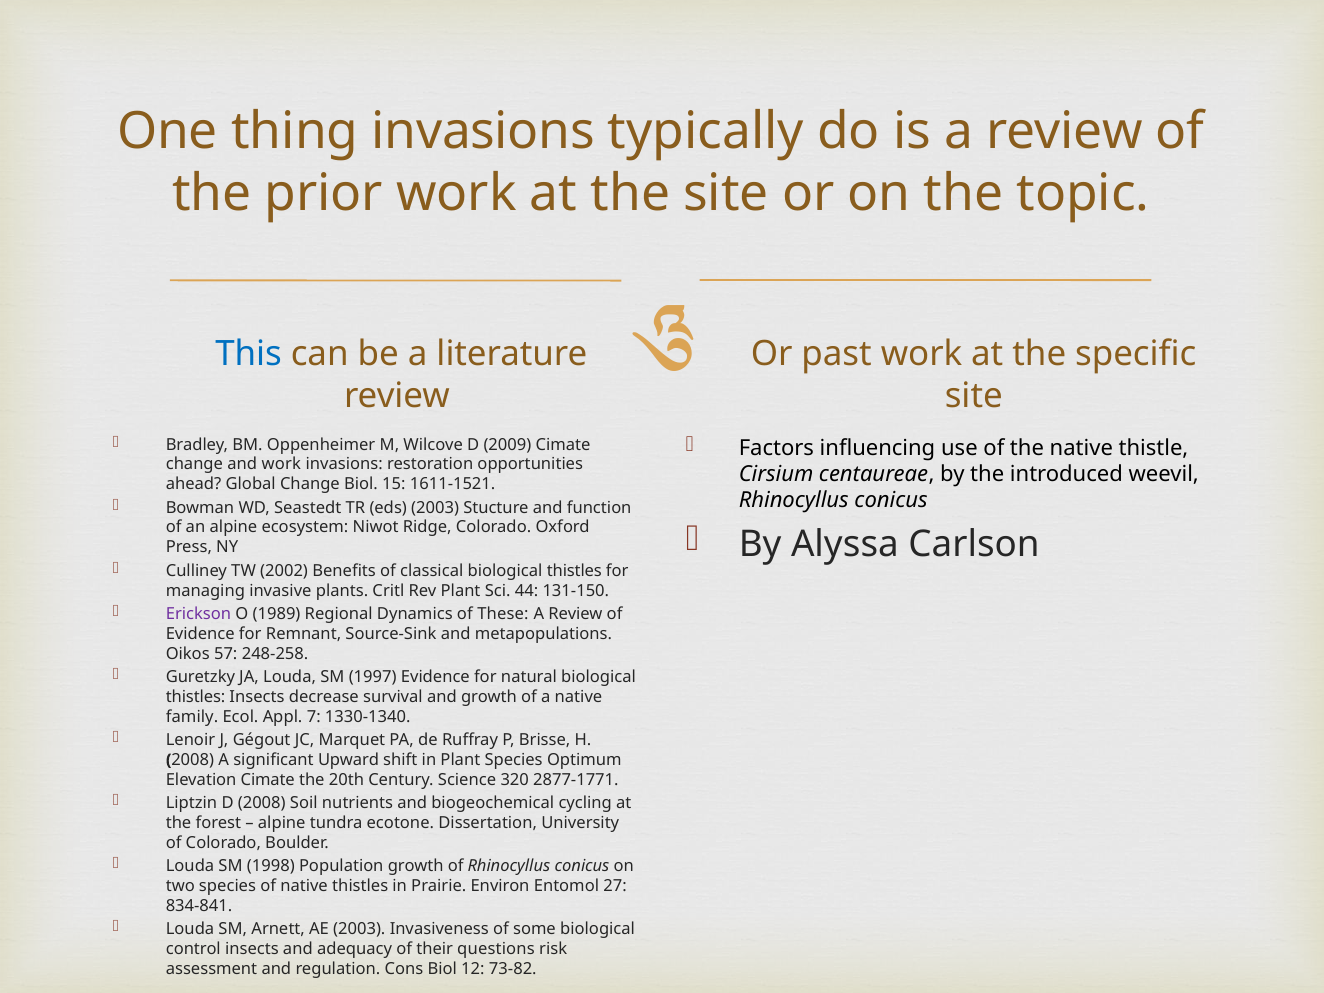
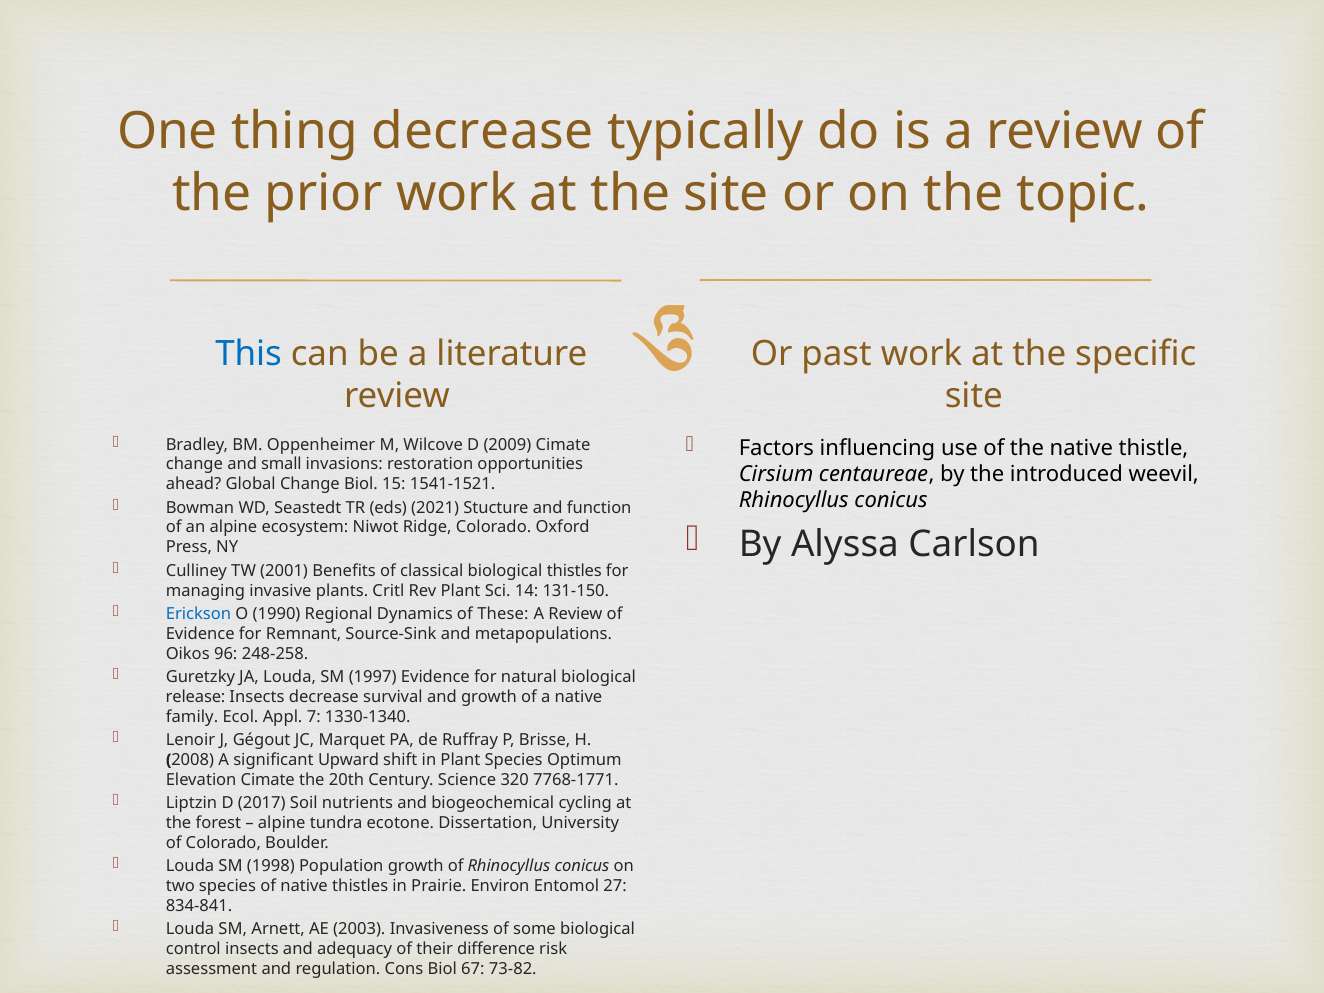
thing invasions: invasions -> decrease (483, 132)
and work: work -> small (281, 464)
1611-1521: 1611-1521 -> 1541-1521 (453, 484)
eds 2003: 2003 -> 2021 (435, 508)
2002: 2002 -> 2001 (284, 571)
44: 44 -> 14 (527, 591)
Erickson colour: purple -> blue (198, 614)
1989: 1989 -> 1990 (277, 614)
57: 57 -> 96 (226, 654)
thistles: thistles -> release (196, 697)
2877-1771: 2877-1771 -> 7768-1771 (576, 780)
D 2008: 2008 -> 2017 (262, 803)
questions: questions -> difference (496, 949)
12: 12 -> 67 (473, 969)
